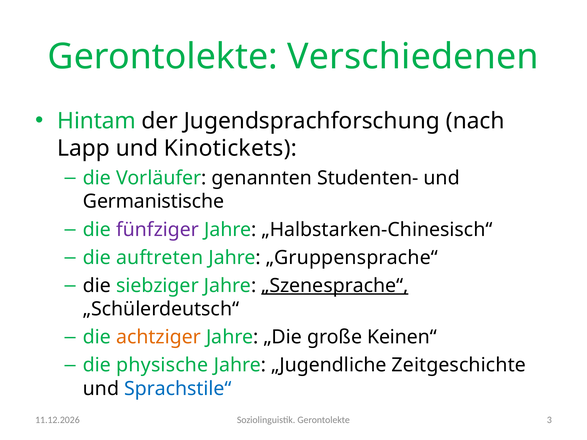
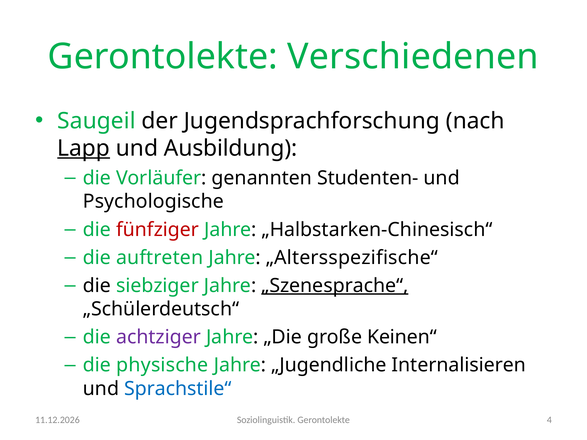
Hintam: Hintam -> Saugeil (96, 121)
Lapp underline: none -> present (84, 148)
Kinotickets: Kinotickets -> Ausbildung (231, 148)
Germanistische: Germanistische -> Psychologische (153, 202)
fünfziger colour: purple -> red (158, 230)
„Gruppensprache“: „Gruppensprache“ -> „Altersspezifische“ (352, 258)
achtziger colour: orange -> purple (159, 337)
Zeitgeschichte: Zeitgeschichte -> Internalisieren (459, 365)
3: 3 -> 4 (549, 420)
